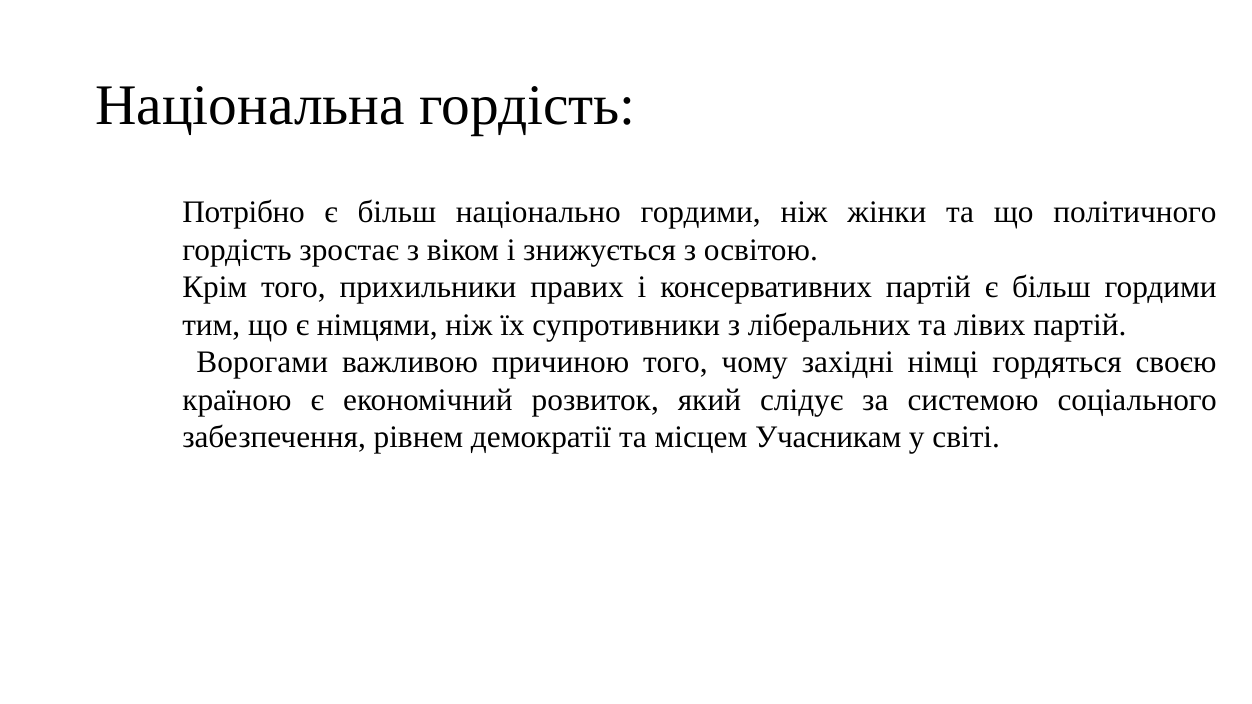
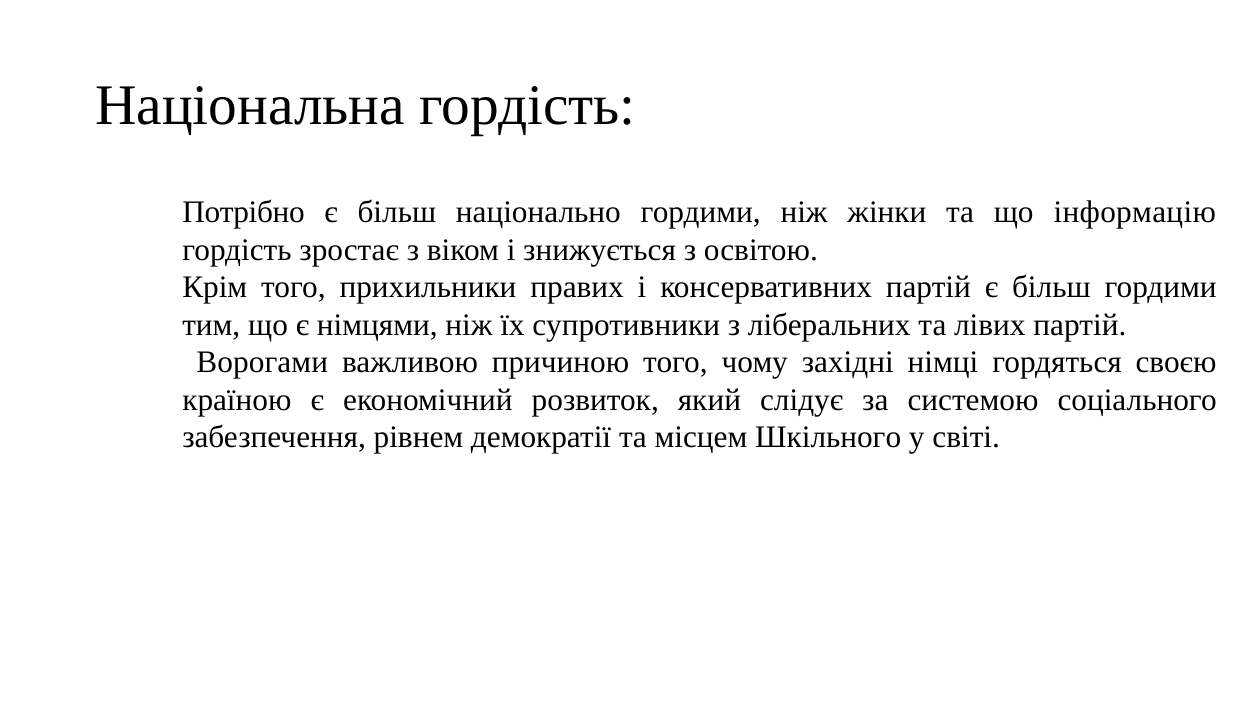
політичного: політичного -> інформацію (1135, 212)
Учасникам: Учасникам -> Шкільного (828, 438)
